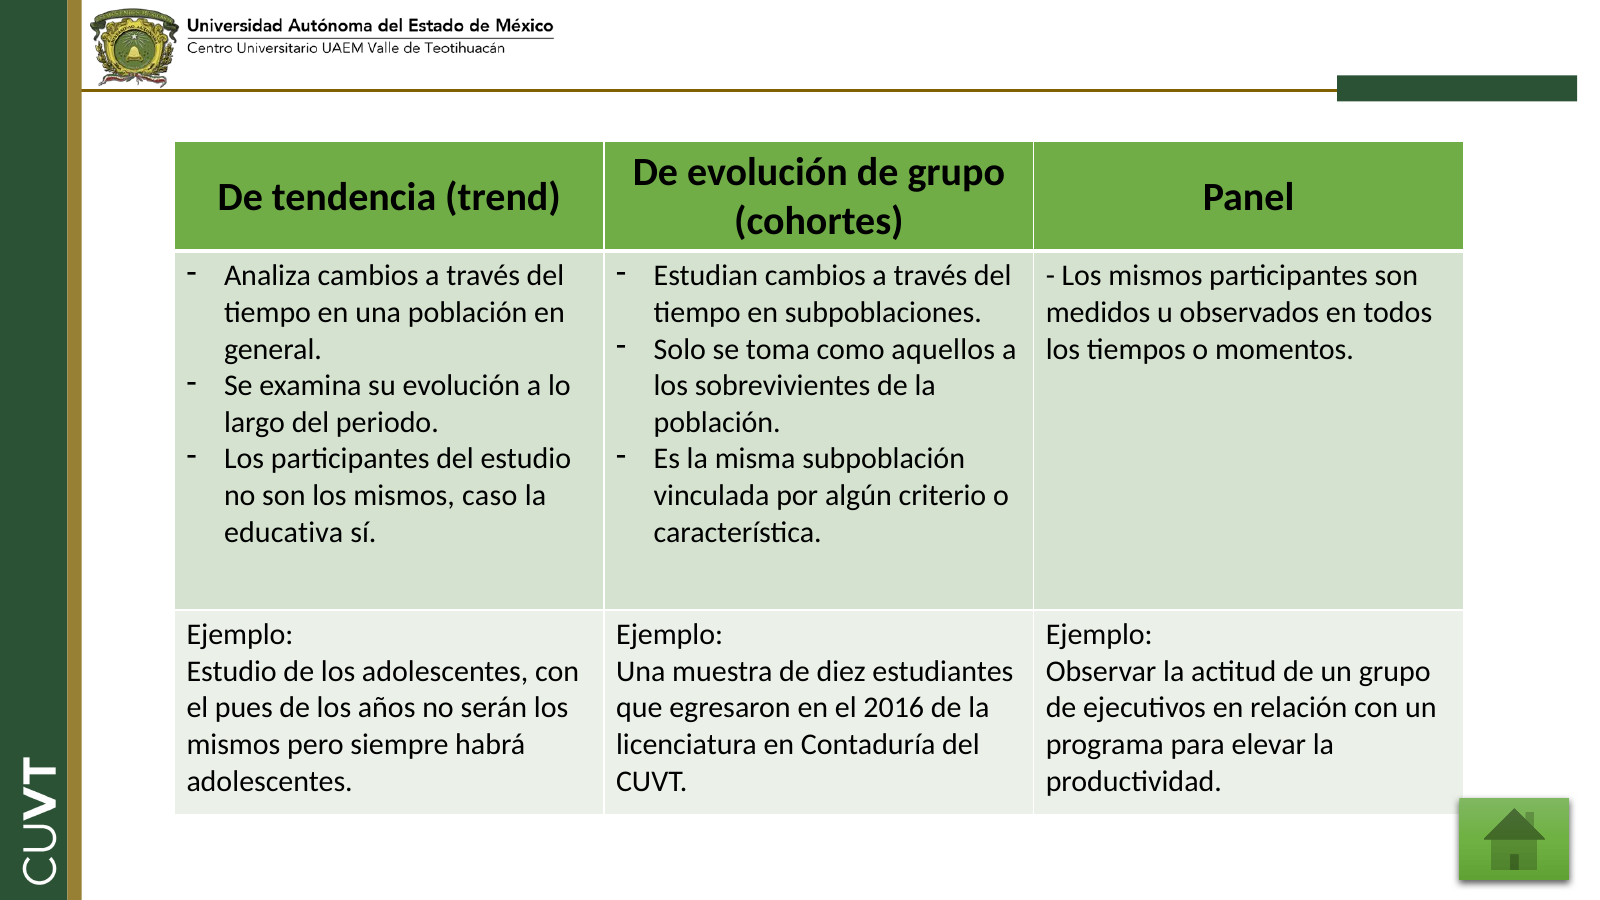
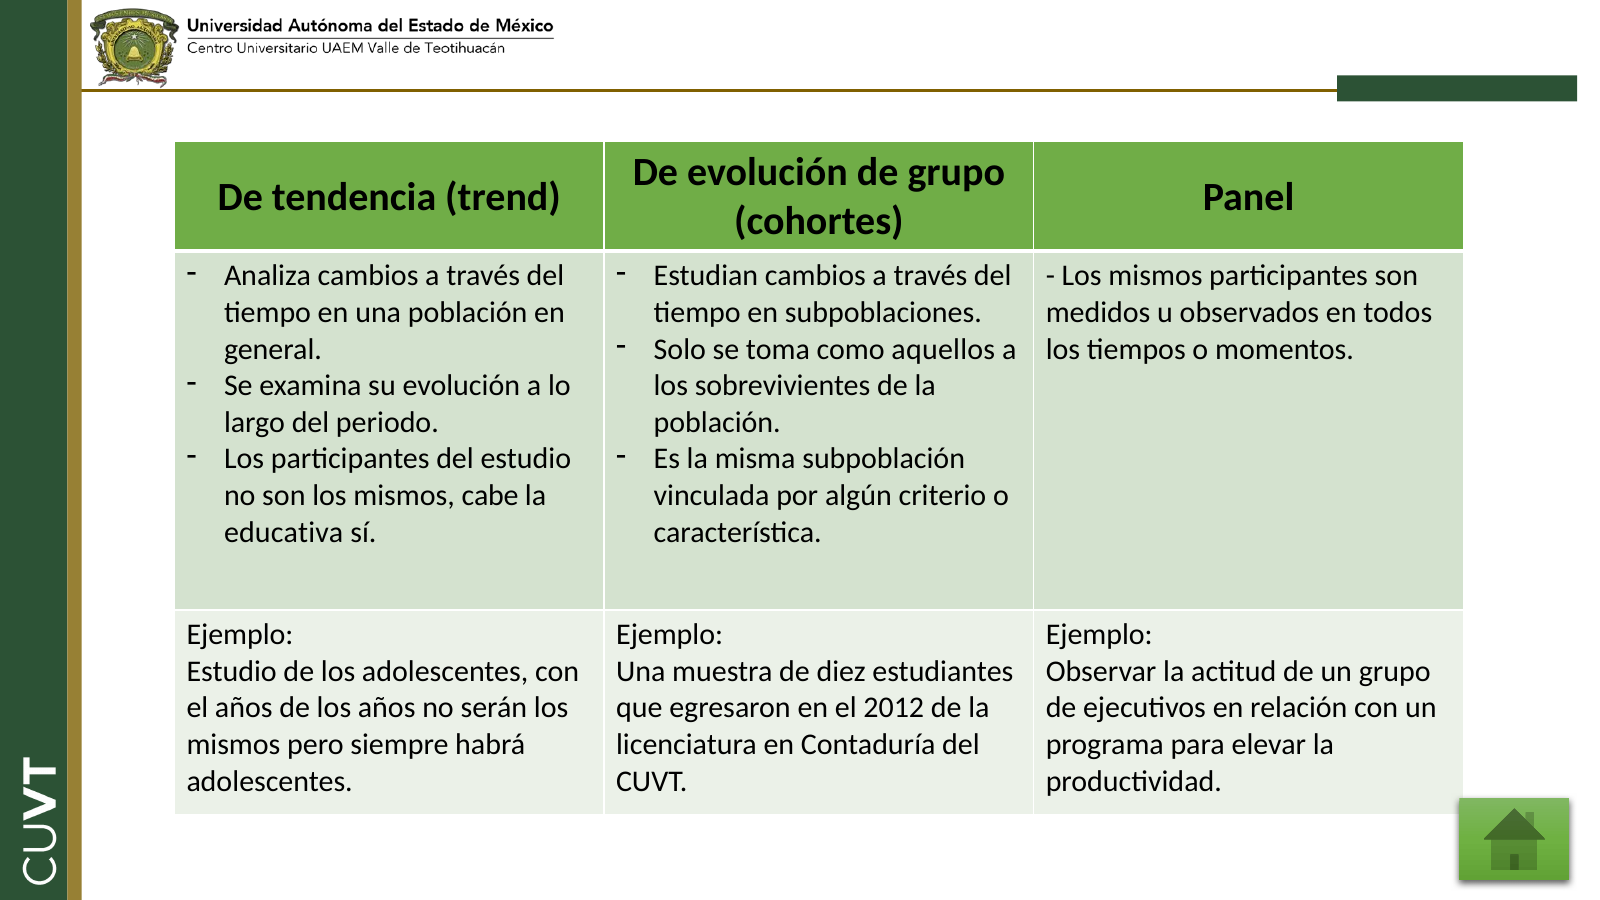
caso: caso -> cabe (490, 496)
el pues: pues -> años (244, 708)
2016: 2016 -> 2012 (894, 708)
